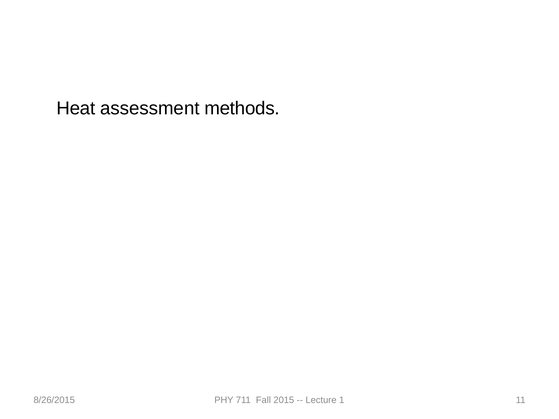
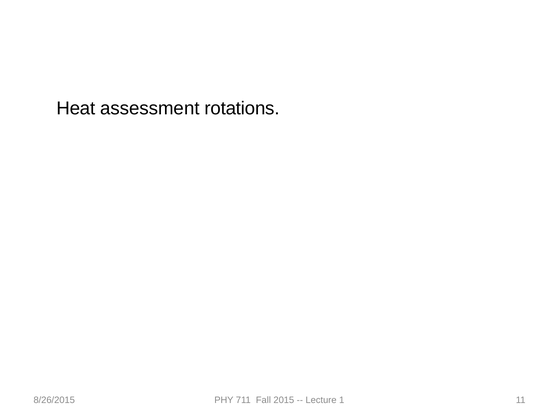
methods: methods -> rotations (242, 108)
